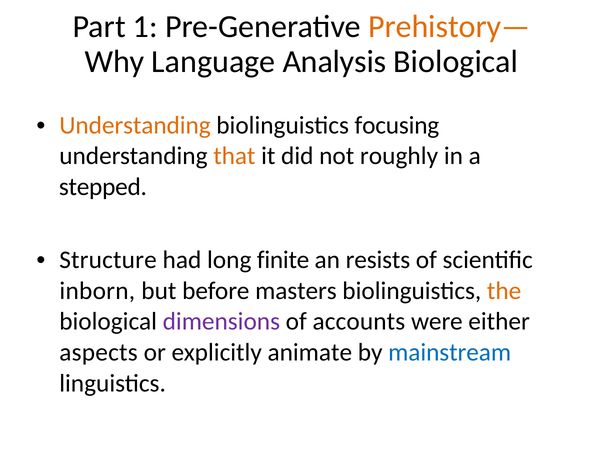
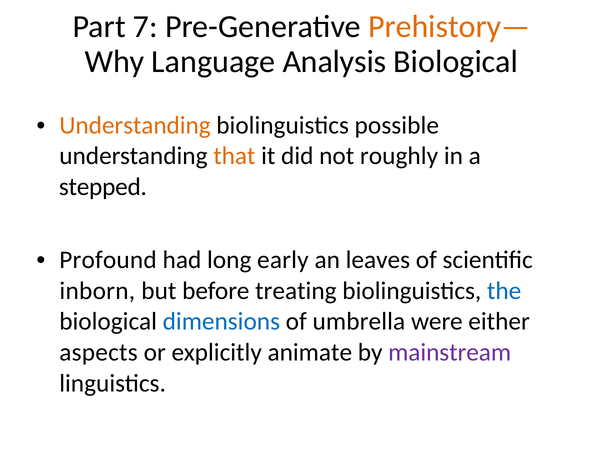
1: 1 -> 7 (145, 27)
focusing: focusing -> possible (397, 125)
Structure: Structure -> Profound (108, 260)
finite: finite -> early (283, 260)
resists: resists -> leaves (378, 260)
masters: masters -> treating (296, 291)
the colour: orange -> blue (504, 291)
dimensions colour: purple -> blue (221, 322)
accounts: accounts -> umbrella (359, 322)
mainstream colour: blue -> purple (450, 353)
